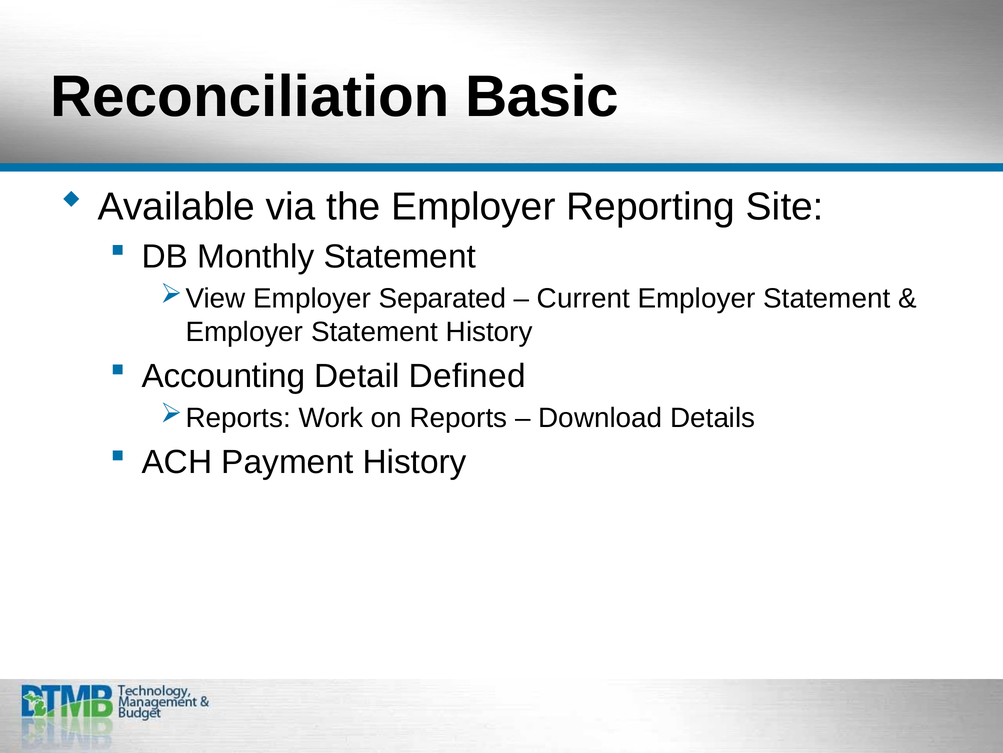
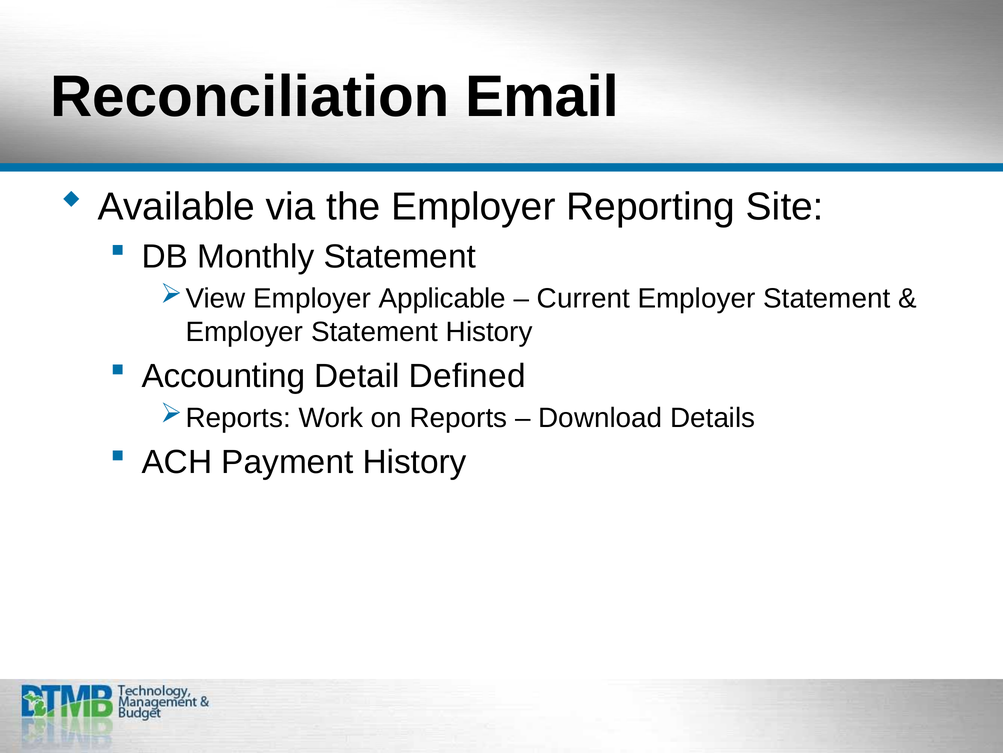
Basic: Basic -> Email (542, 97)
Separated: Separated -> Applicable (442, 298)
